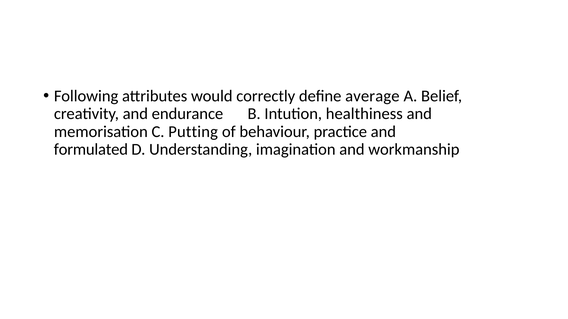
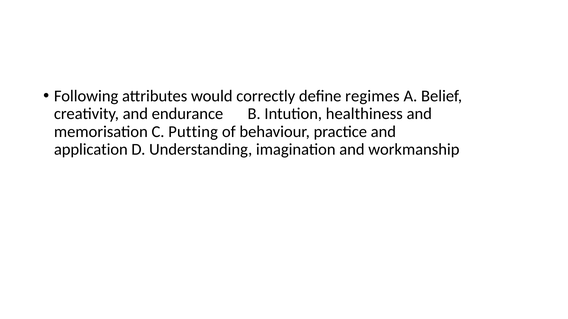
average: average -> regimes (372, 96)
formulated: formulated -> application (91, 150)
